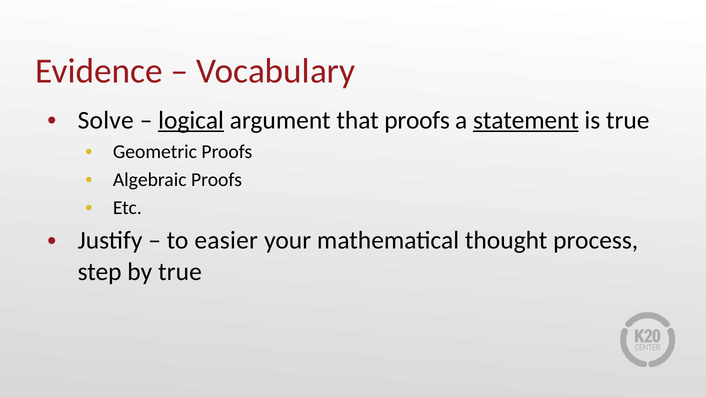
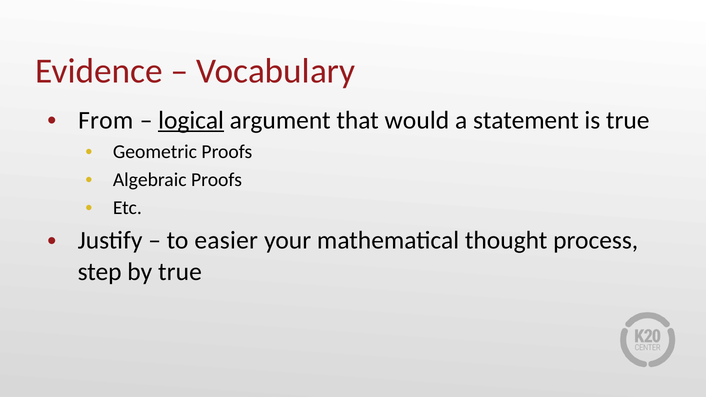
Solve: Solve -> From (106, 121)
that proofs: proofs -> would (417, 121)
statement underline: present -> none (526, 121)
